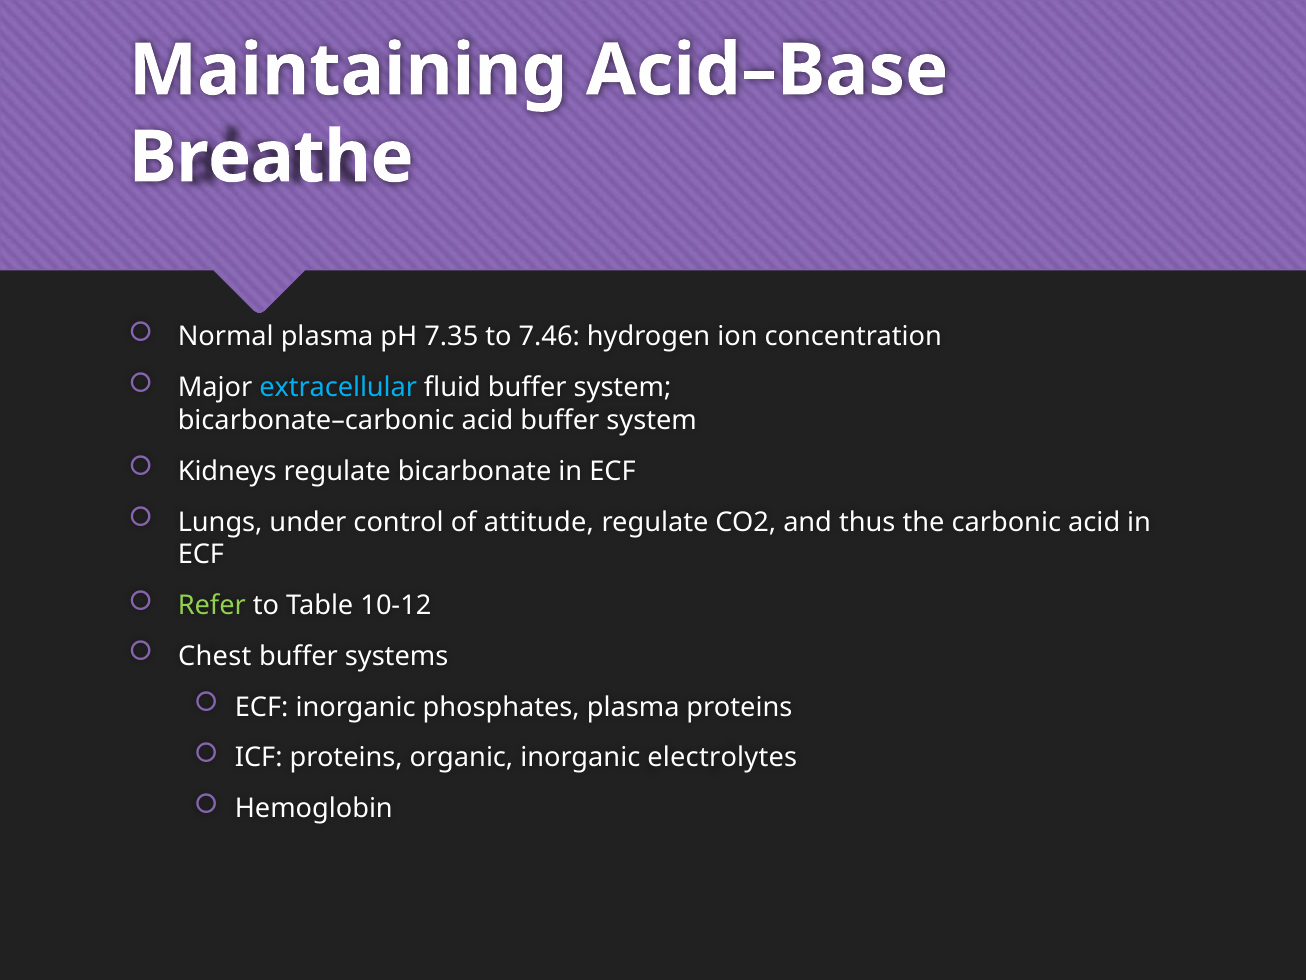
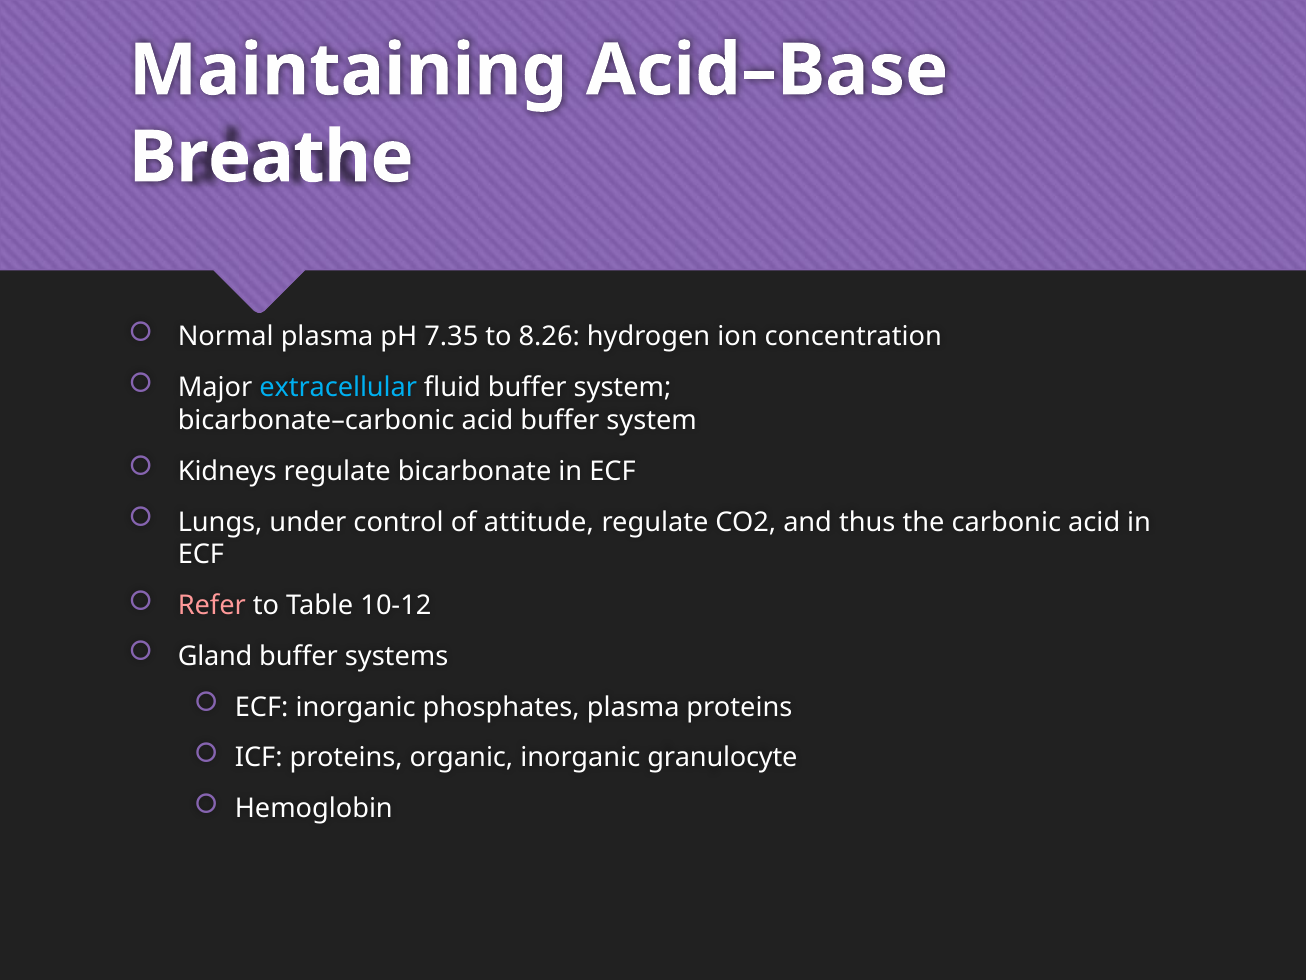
7.46: 7.46 -> 8.26 (549, 337)
Refer colour: light green -> pink (212, 605)
Chest: Chest -> Gland (215, 656)
electrolytes: electrolytes -> granulocyte (722, 758)
